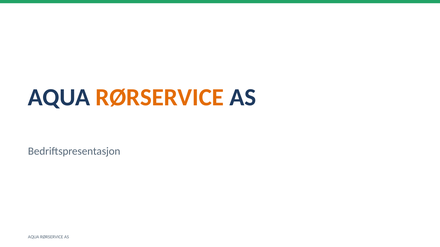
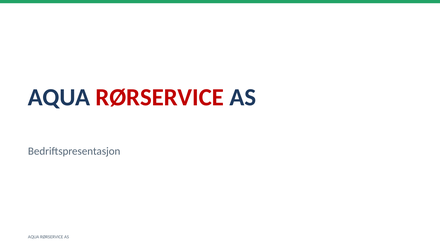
RØRSERVICE colour: orange -> red (160, 98)
